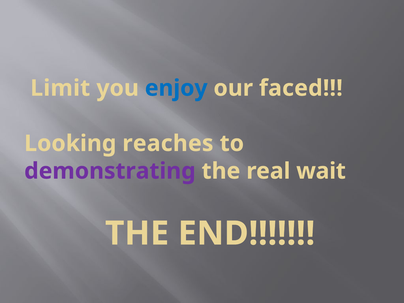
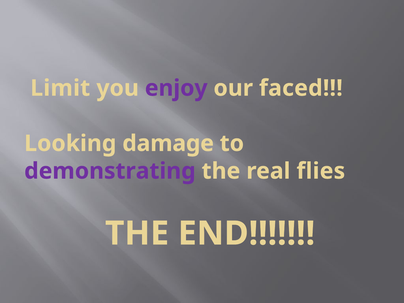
enjoy colour: blue -> purple (176, 88)
reaches: reaches -> damage (168, 143)
wait: wait -> flies (321, 171)
